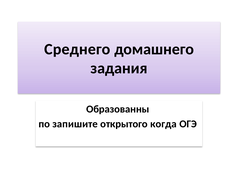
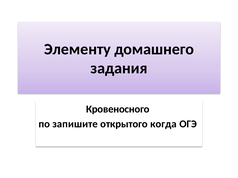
Среднего: Среднего -> Элементу (77, 49)
Образованны: Образованны -> Кровеносного (118, 109)
